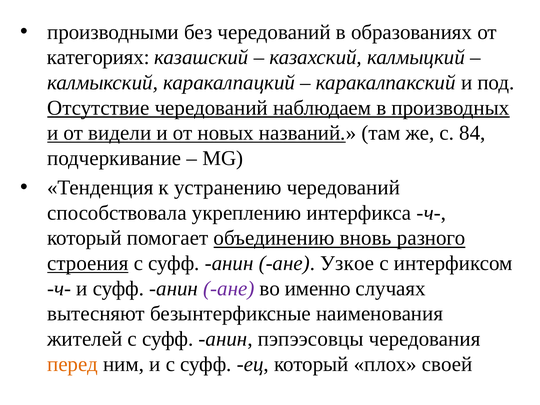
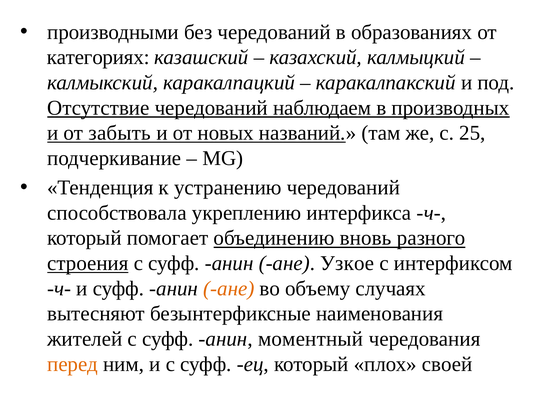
видели: видели -> забыть (120, 133)
84: 84 -> 25 (472, 133)
ане colour: purple -> orange (229, 288)
именно: именно -> объему (318, 288)
пэпээсовцы: пэпээсовцы -> моментный (311, 339)
